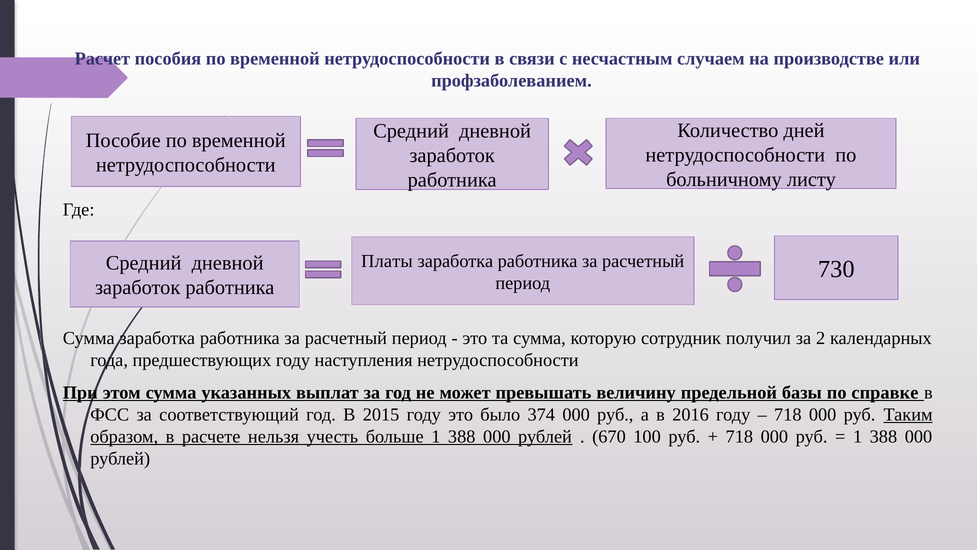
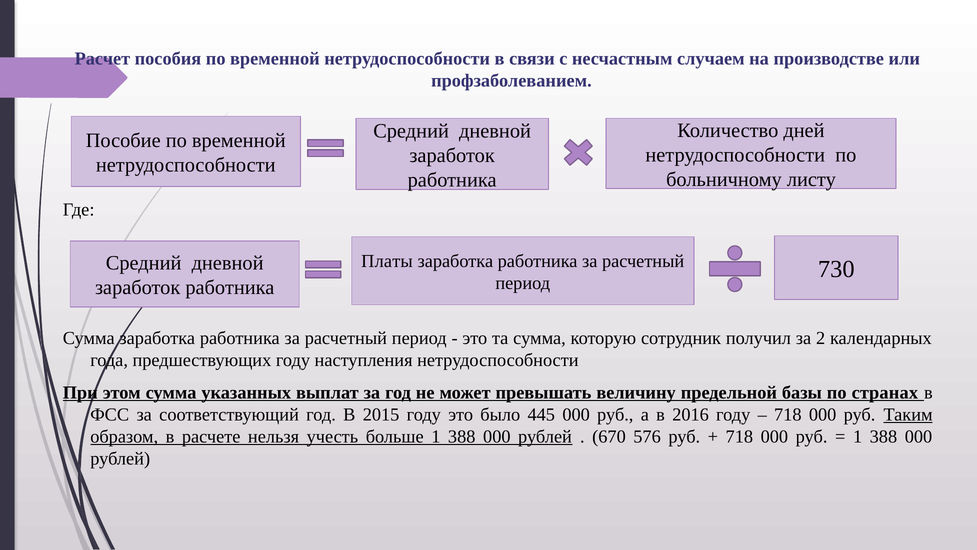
справке: справке -> странах (885, 392)
374: 374 -> 445 (541, 414)
100: 100 -> 576 (647, 436)
